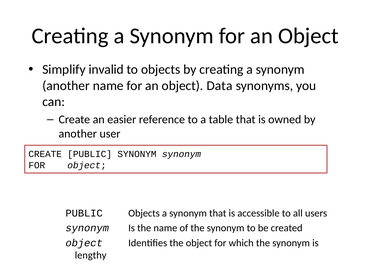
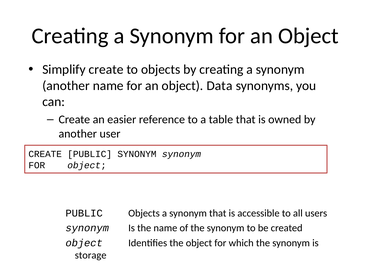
Simplify invalid: invalid -> create (106, 70)
lengthy: lengthy -> storage (91, 255)
